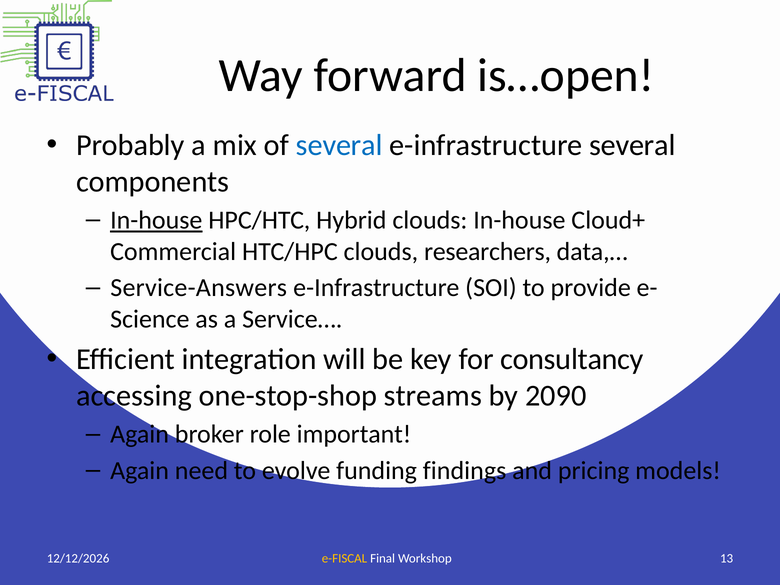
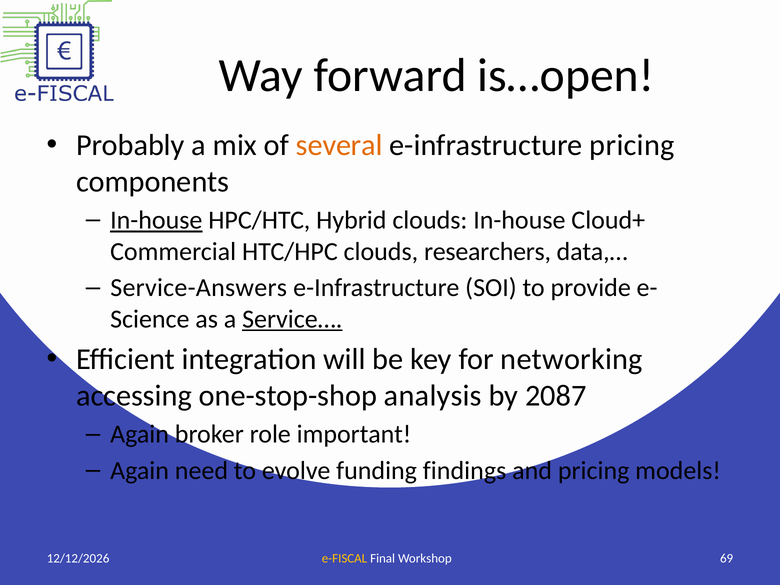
several colour: blue -> orange (339, 145)
e-infrastructure several: several -> pricing (632, 145)
Service… underline: none -> present (292, 319)
consultancy: consultancy -> networking (572, 359)
streams: streams -> analysis (433, 396)
2090: 2090 -> 2087 (556, 396)
13: 13 -> 69 (727, 559)
